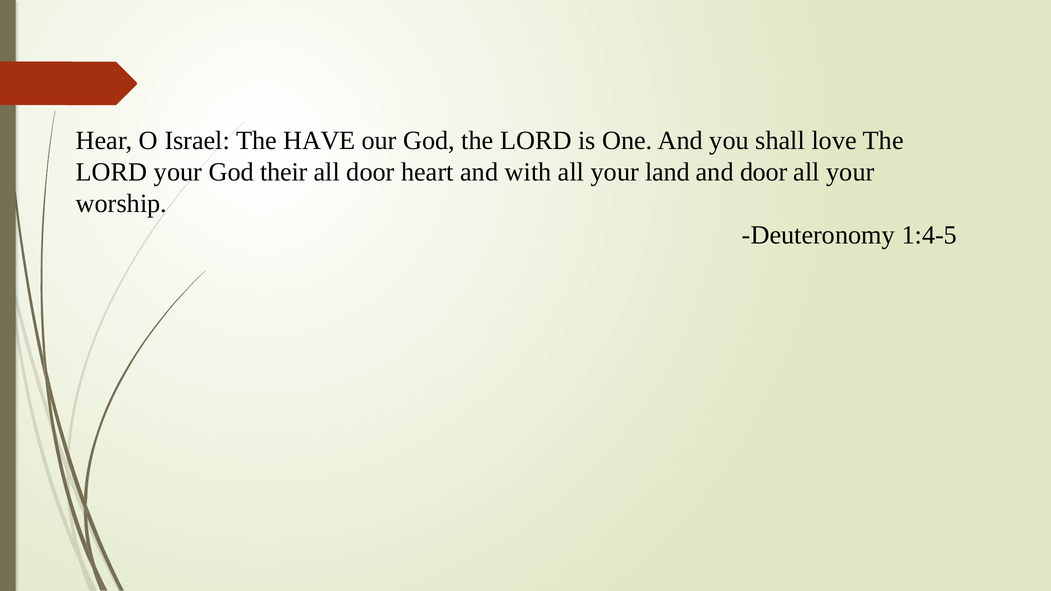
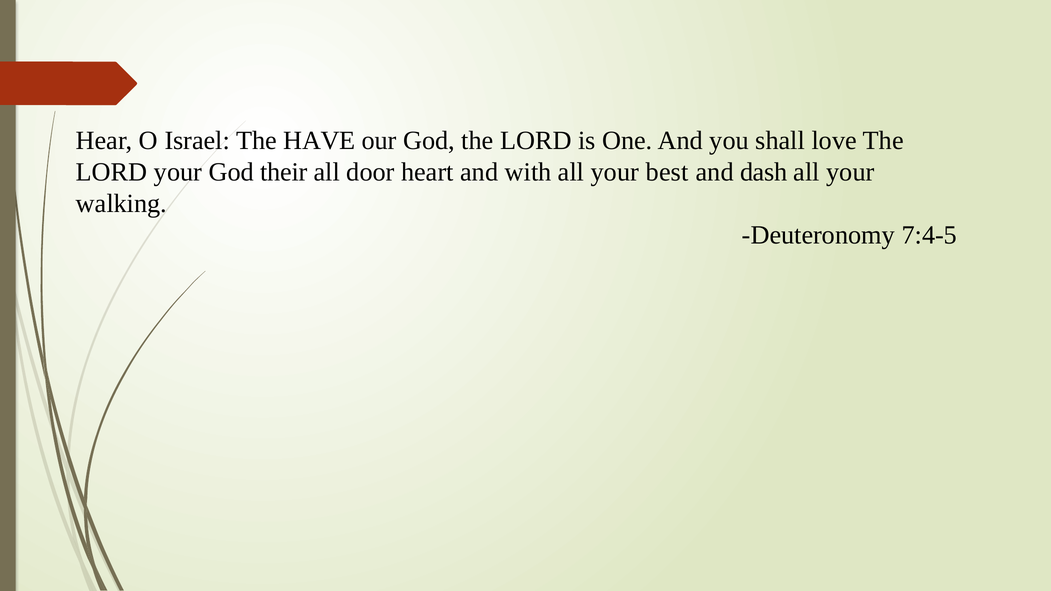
land: land -> best (667, 172)
and door: door -> dash (764, 172)
worship: worship -> walking (121, 204)
1:4-5: 1:4-5 -> 7:4-5 (929, 235)
